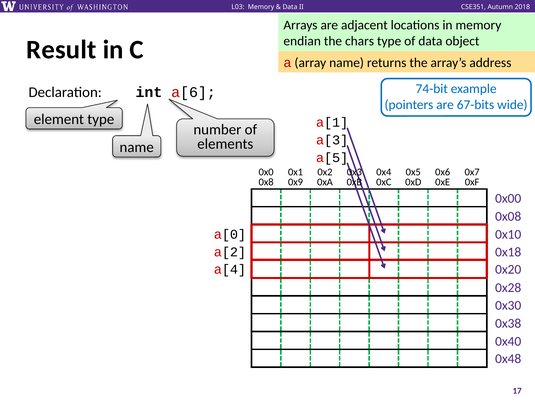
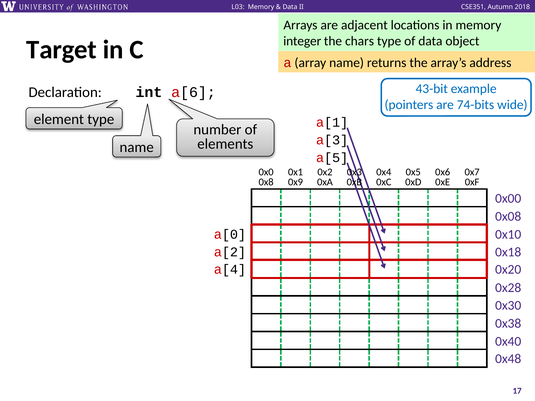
endian: endian -> integer (302, 41)
Result: Result -> Target (62, 50)
74-bit: 74-bit -> 43-bit (432, 89)
67-bits: 67-bits -> 74-bits (475, 105)
